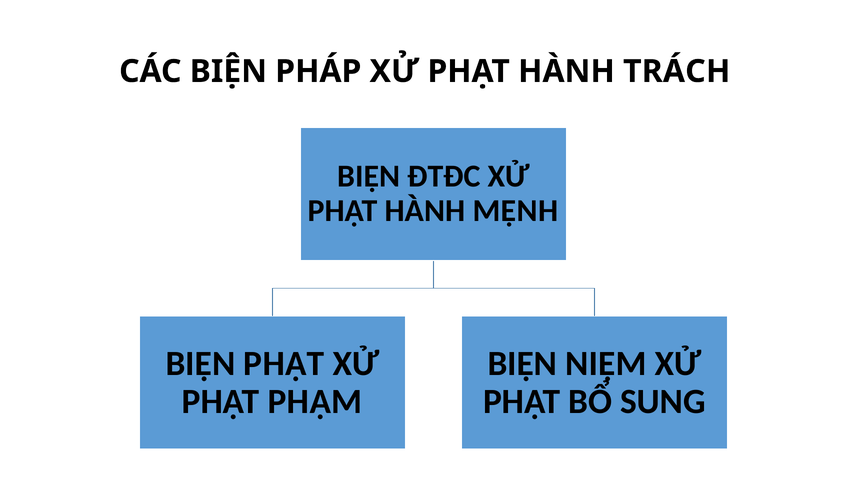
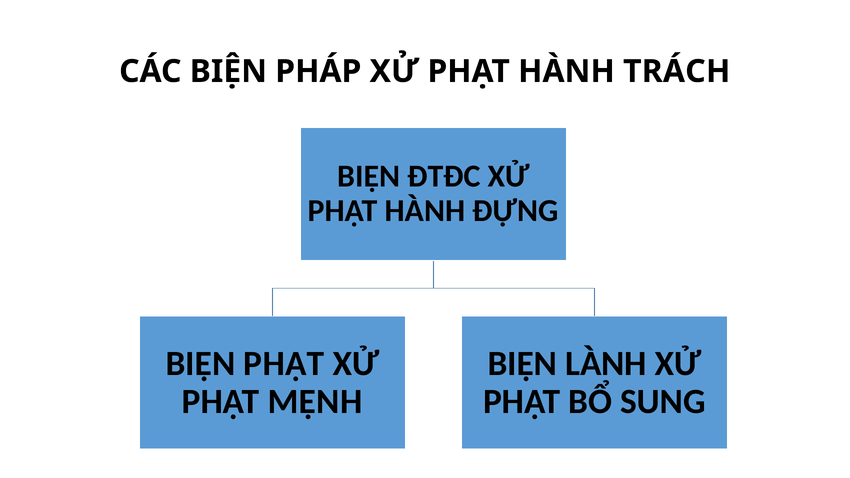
MỆNH: MỆNH -> ĐỰNG (516, 211)
NIỆM: NIỆM -> LÀNH (606, 363)
PHẠM: PHẠM -> MỆNH (315, 402)
